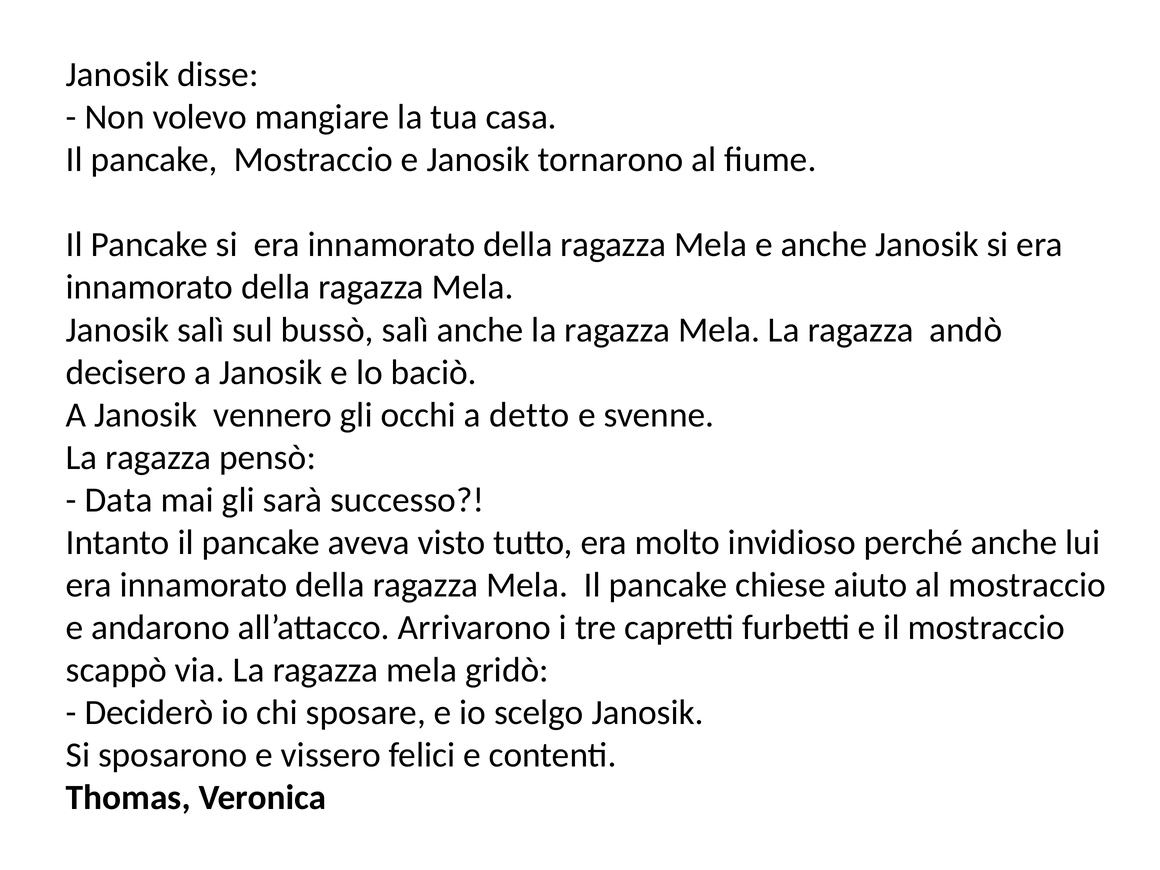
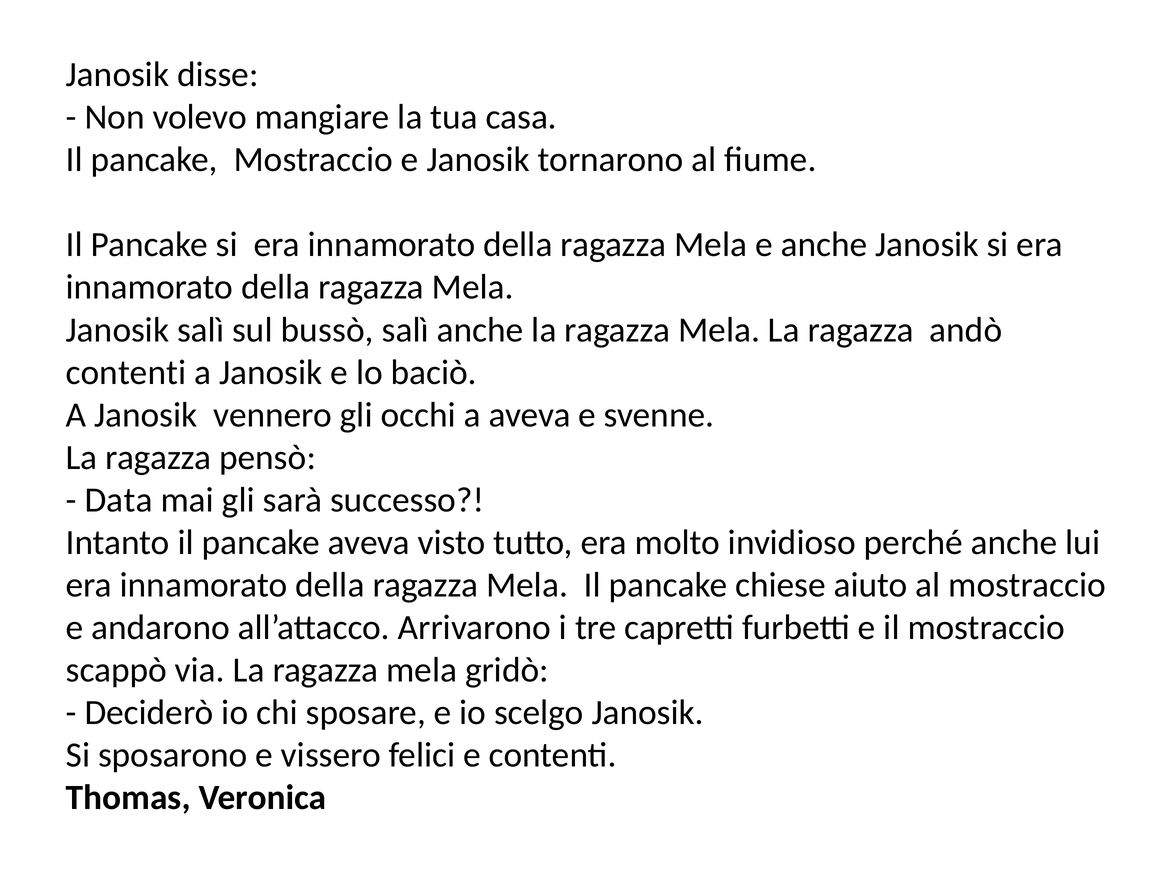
decisero: decisero -> contenti (126, 372)
a detto: detto -> aveva (530, 415)
